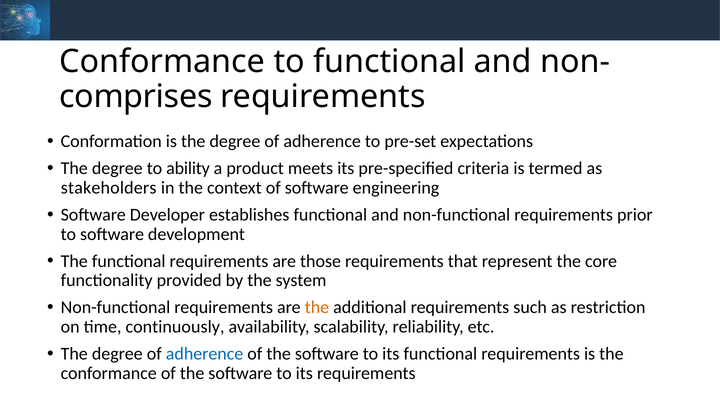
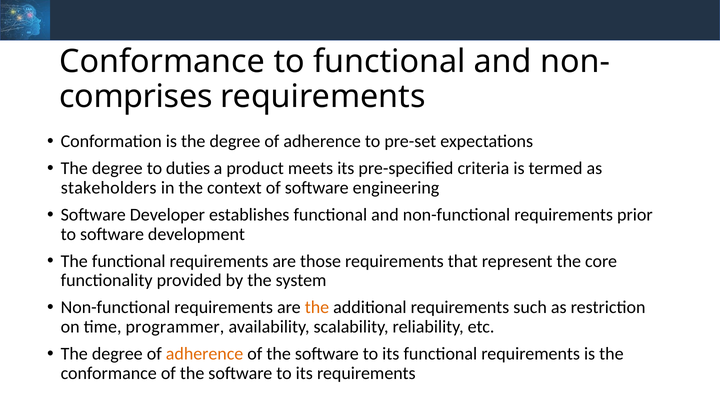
ability: ability -> duties (188, 168)
continuously: continuously -> programmer (175, 327)
adherence colour: blue -> orange (205, 354)
